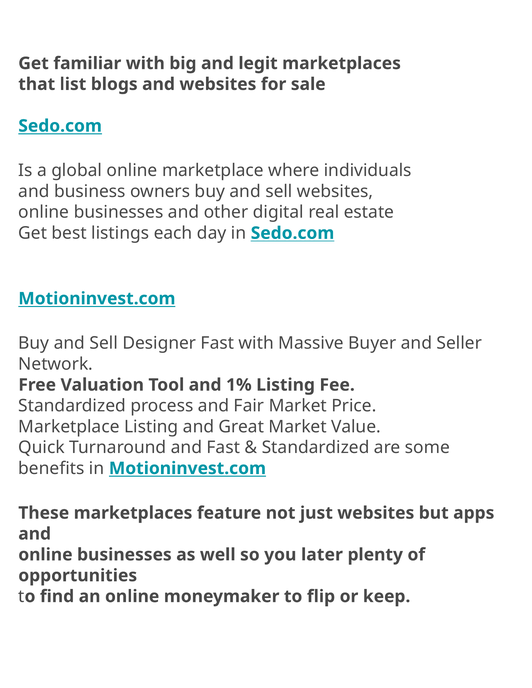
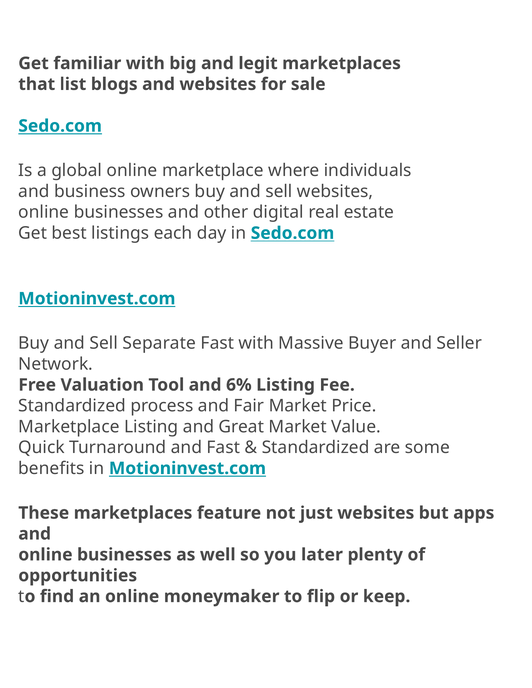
Designer: Designer -> Separate (159, 343)
1%: 1% -> 6% (239, 385)
